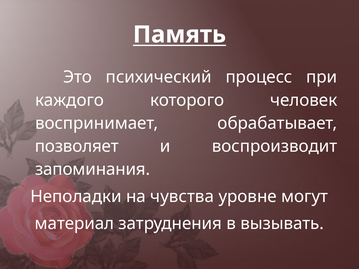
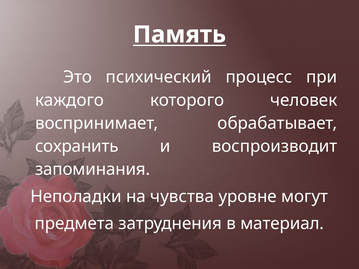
позволяет: позволяет -> сохранить (77, 146)
материал: материал -> предмета (74, 224)
вызывать: вызывать -> материал (282, 224)
